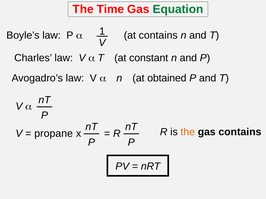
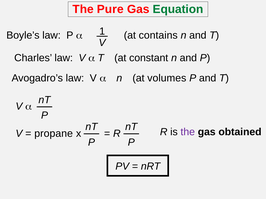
Time: Time -> Pure (110, 9)
obtained: obtained -> volumes (167, 78)
the colour: orange -> purple (188, 132)
gas contains: contains -> obtained (240, 132)
